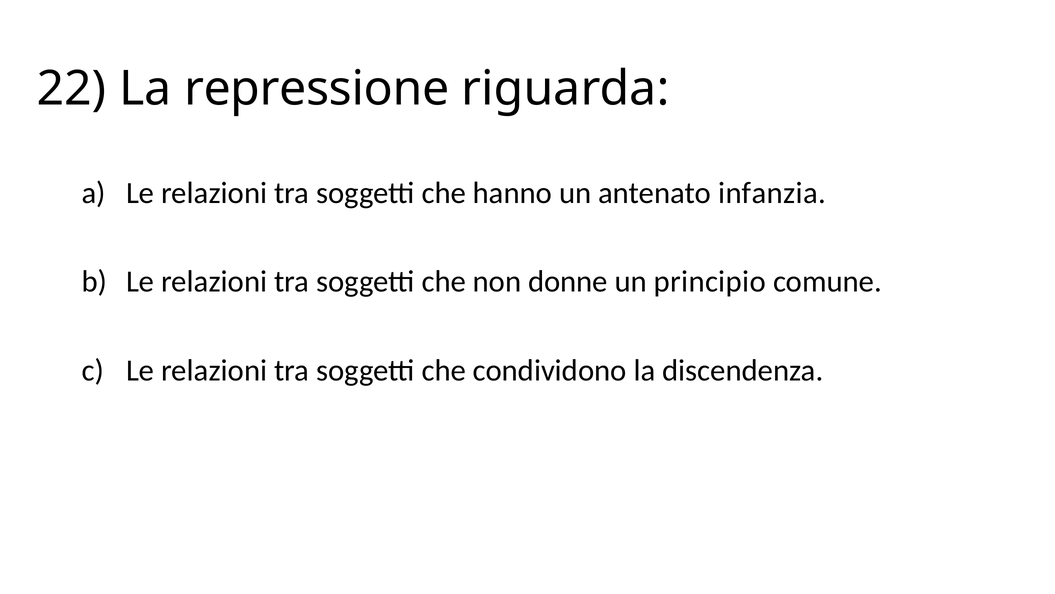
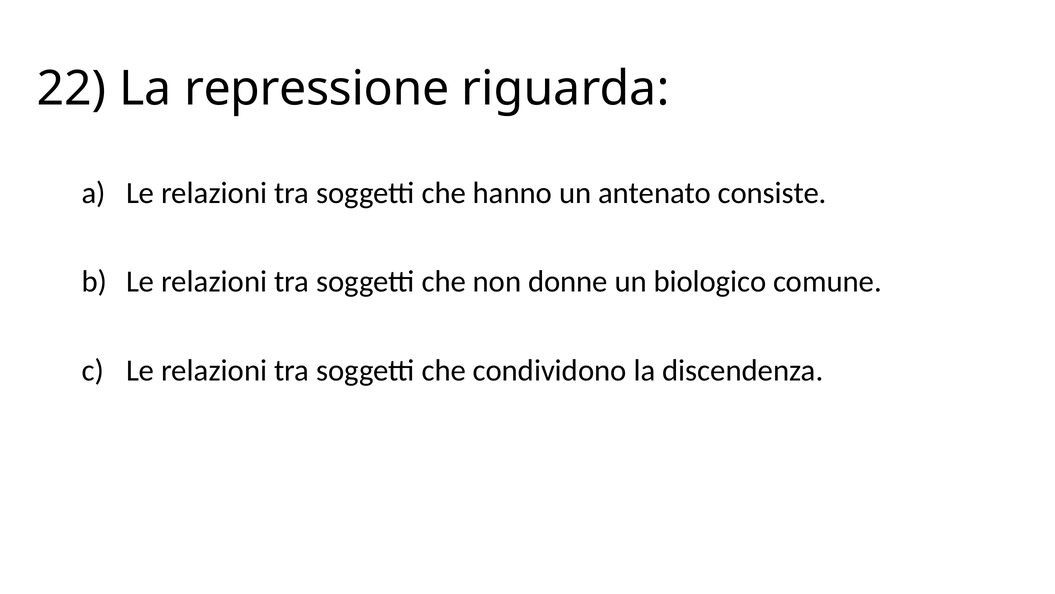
infanzia: infanzia -> consiste (772, 193)
principio: principio -> biologico (710, 282)
